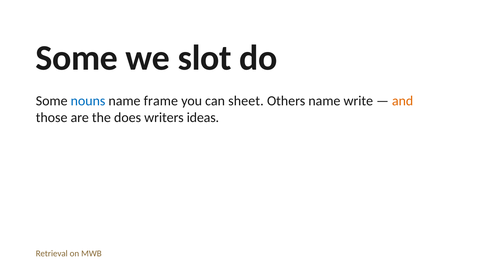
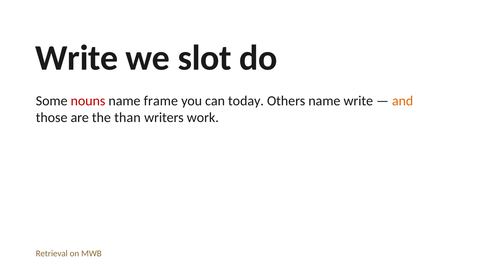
Some: Some -> Write (77, 58)
nouns colour: blue -> red (88, 101)
sheet: sheet -> today (246, 101)
does: does -> than (127, 117)
ideas: ideas -> work (203, 117)
